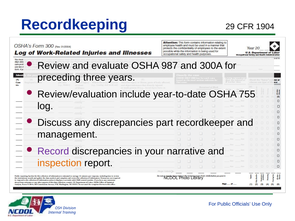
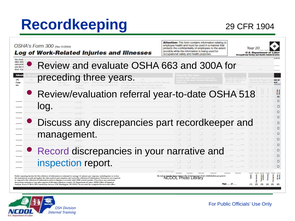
987: 987 -> 663 (170, 66)
include: include -> referral (135, 94)
755: 755 -> 518 (247, 94)
inspection colour: orange -> blue (59, 163)
